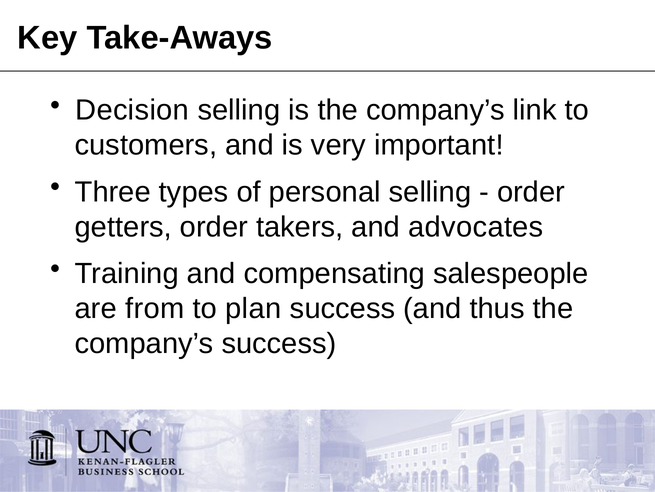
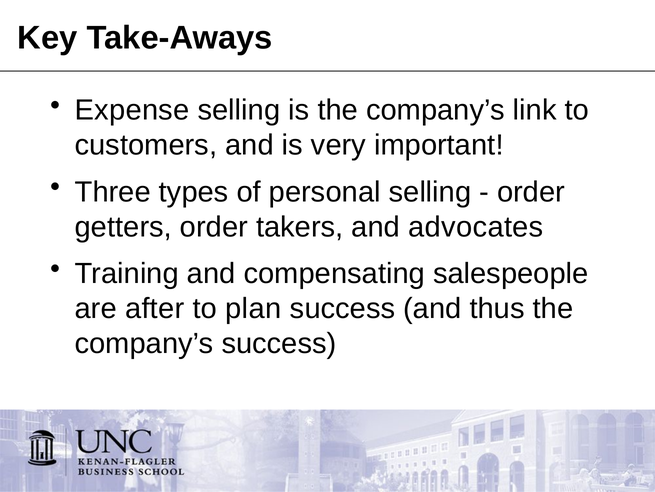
Decision: Decision -> Expense (132, 110)
from: from -> after (155, 308)
